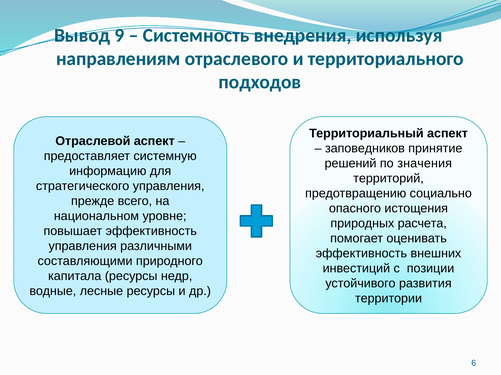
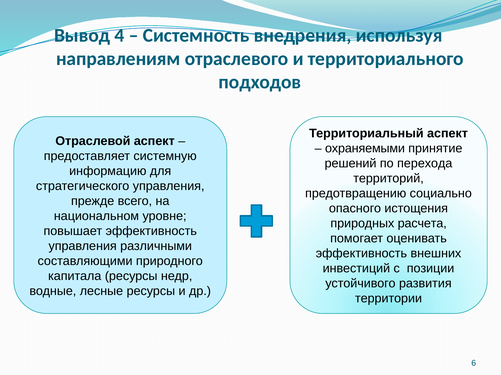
9: 9 -> 4 (120, 36)
заповедников: заповедников -> охраняемыми (365, 149)
значения: значения -> перехода (425, 164)
